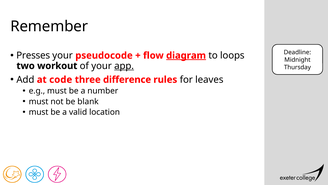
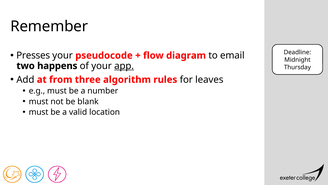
diagram underline: present -> none (186, 55)
loops: loops -> email (232, 55)
workout: workout -> happens (57, 66)
code: code -> from (61, 79)
difference: difference -> algorithm (127, 79)
